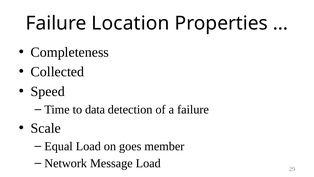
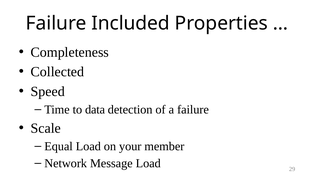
Location: Location -> Included (131, 23)
goes: goes -> your (130, 146)
